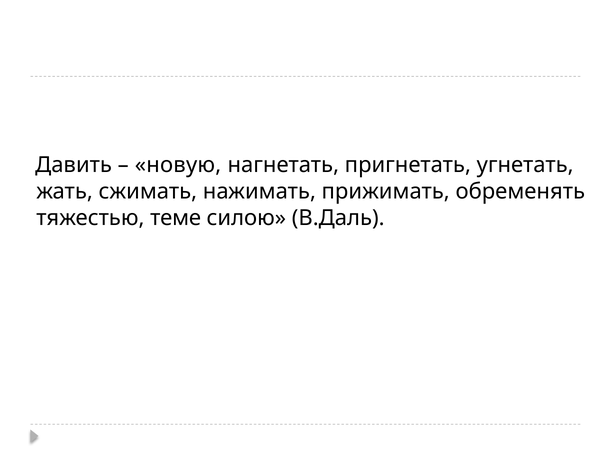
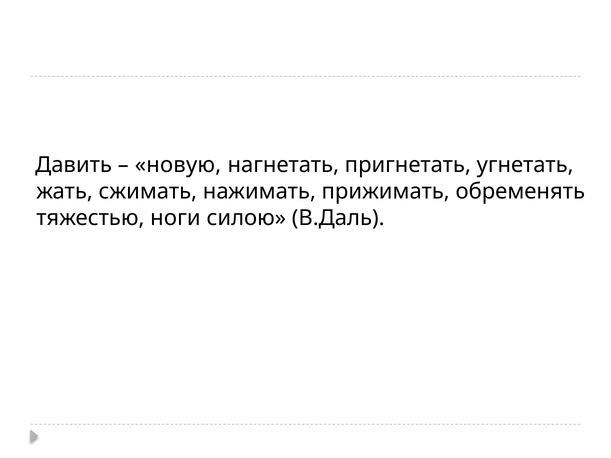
теме: теме -> ноги (175, 218)
